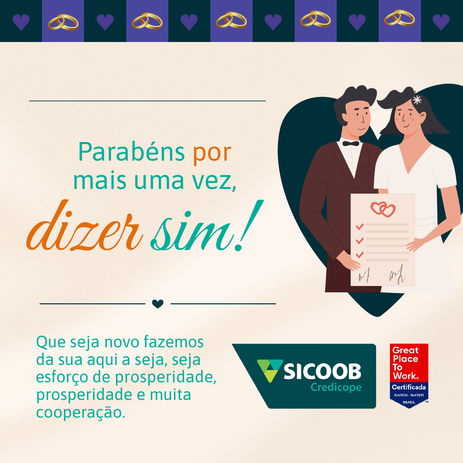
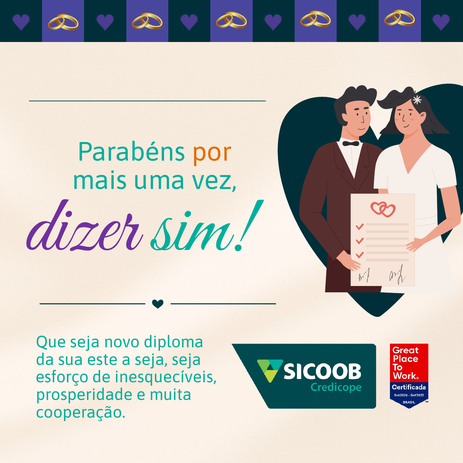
dizer colour: orange -> purple (81, 224)
fazemos: fazemos -> diploma (174, 342)
aqui: aqui -> este (102, 360)
de prosperidade: prosperidade -> inesquecíveis (166, 377)
